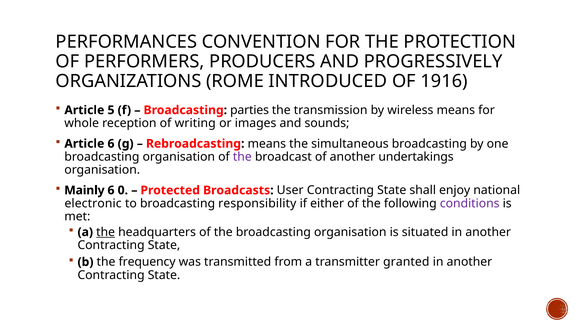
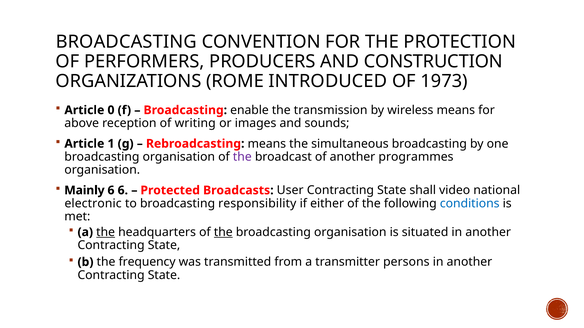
PERFORMANCES: PERFORMANCES -> BROADCASTING (126, 42)
PROGRESSIVELY: PROGRESSIVELY -> CONSTRUCTION (433, 62)
1916: 1916 -> 1973 (444, 81)
5: 5 -> 0 (111, 110)
parties: parties -> enable (249, 110)
whole: whole -> above (82, 123)
Article 6: 6 -> 1 (111, 144)
undertakings: undertakings -> programmes (416, 157)
6 0: 0 -> 6 (123, 191)
enjoy: enjoy -> video (455, 191)
conditions colour: purple -> blue (470, 204)
the underline: none -> present (223, 232)
granted: granted -> persons (406, 262)
